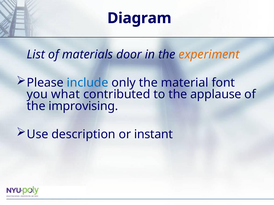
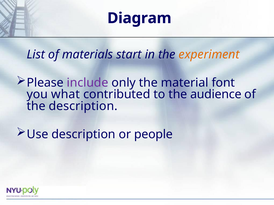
door: door -> start (129, 55)
include colour: blue -> purple (88, 83)
applause: applause -> audience (216, 95)
the improvising: improvising -> description (83, 106)
instant: instant -> people (153, 135)
